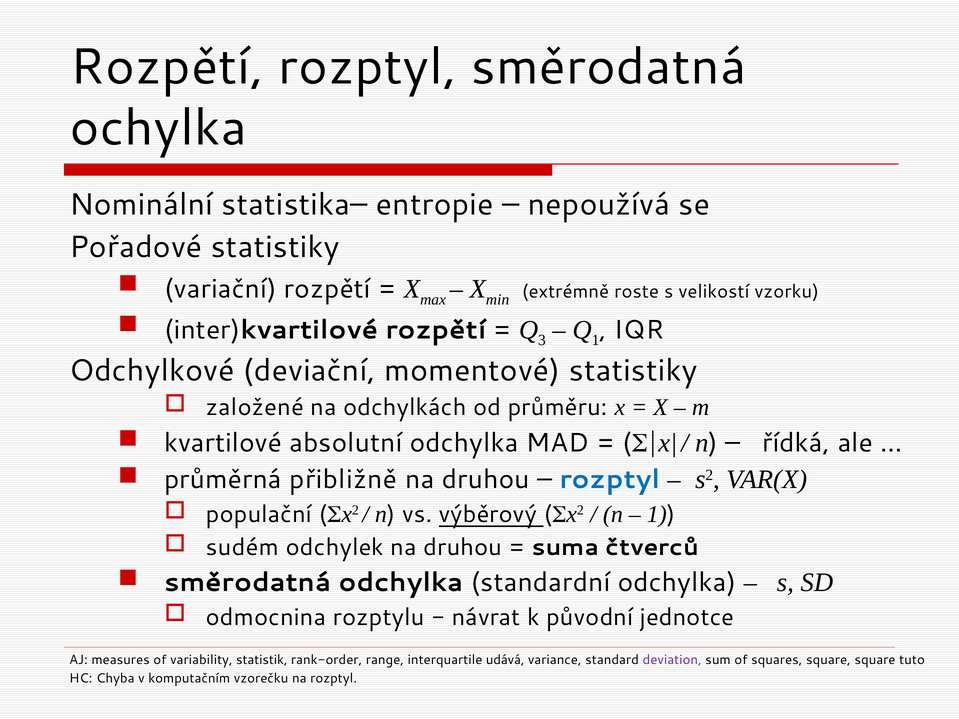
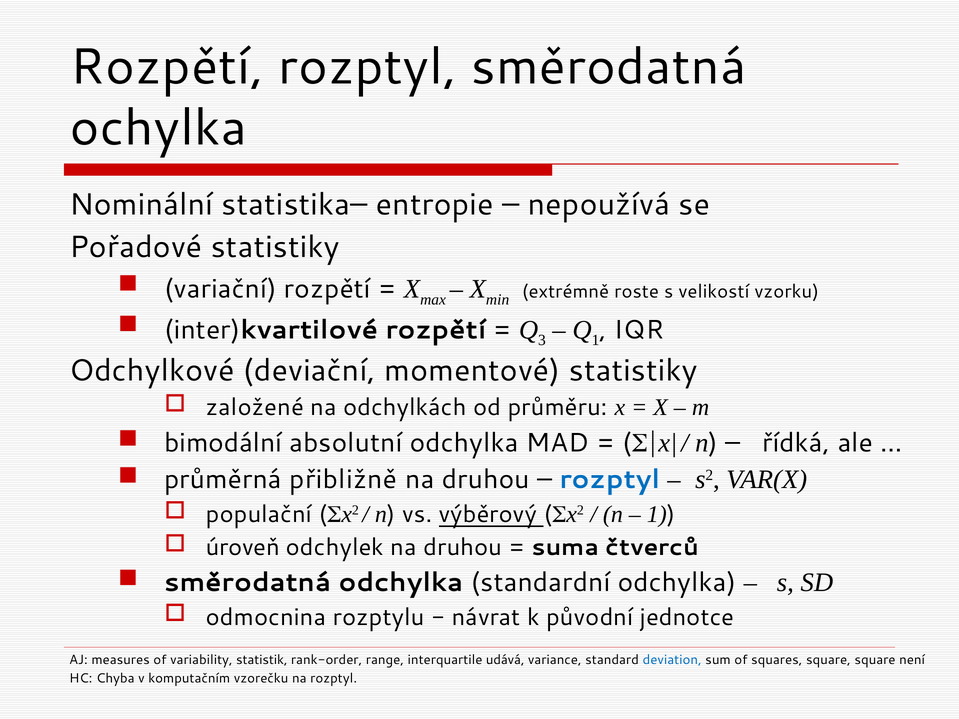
kvartilové: kvartilové -> bimodální (223, 443)
sudém: sudém -> úroveň (243, 547)
deviation colour: purple -> blue (672, 660)
tuto: tuto -> není (912, 660)
